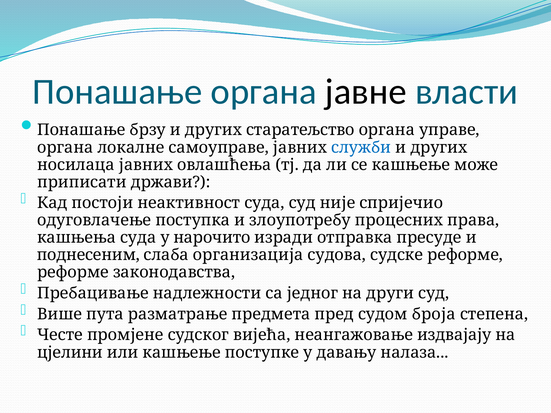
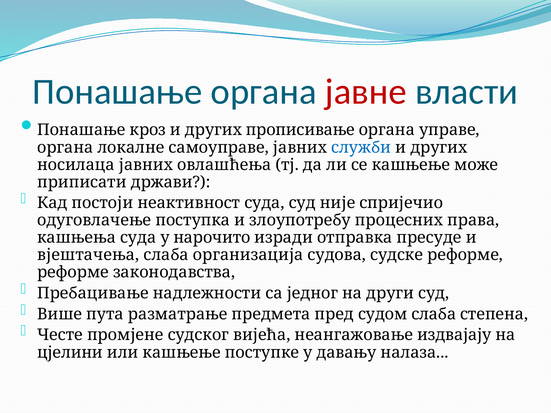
јавне colour: black -> red (366, 92)
брзу: брзу -> кроз (148, 130)
старатељство: старатељство -> прописивање (300, 130)
поднесеним: поднесеним -> вјештачења (88, 255)
судом броја: броја -> слаба (434, 314)
